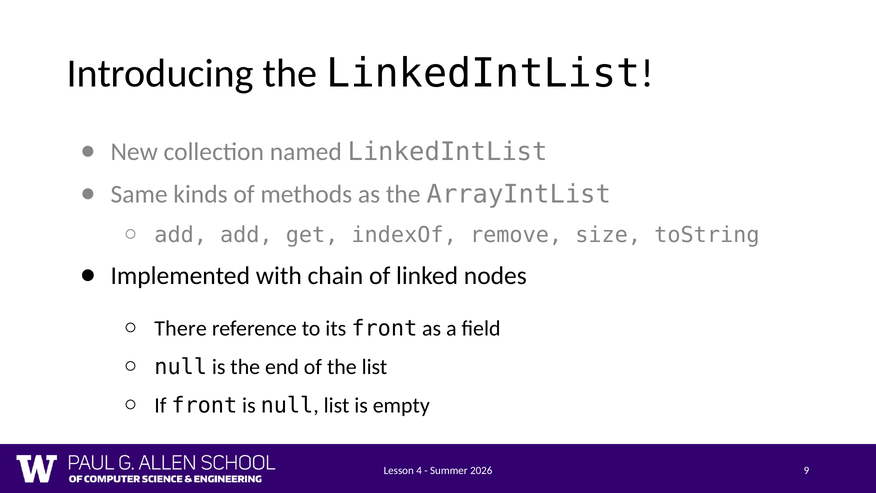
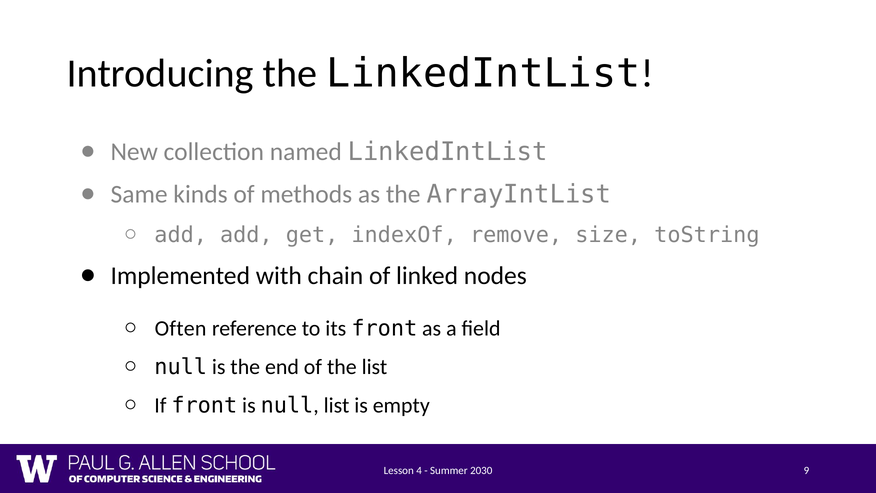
There: There -> Often (181, 328)
2026: 2026 -> 2030 (481, 471)
